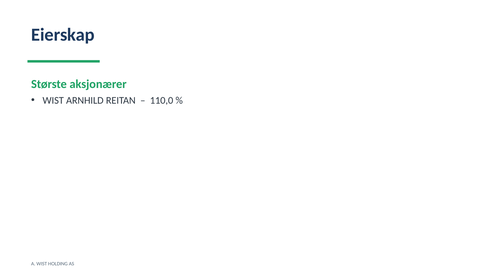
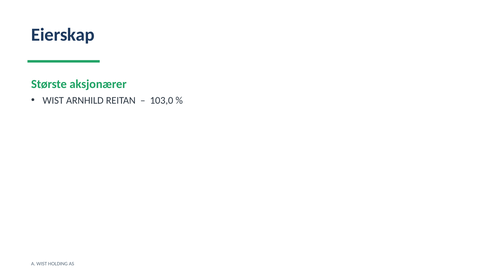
110,0: 110,0 -> 103,0 (162, 101)
